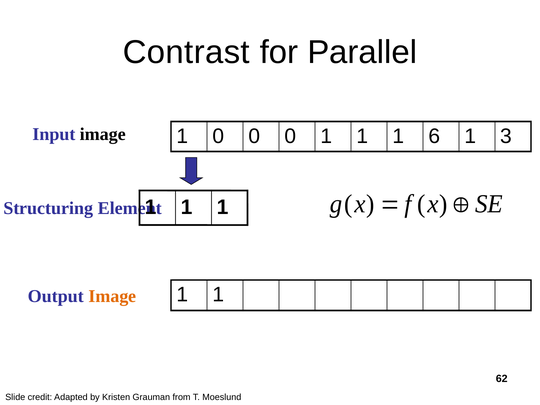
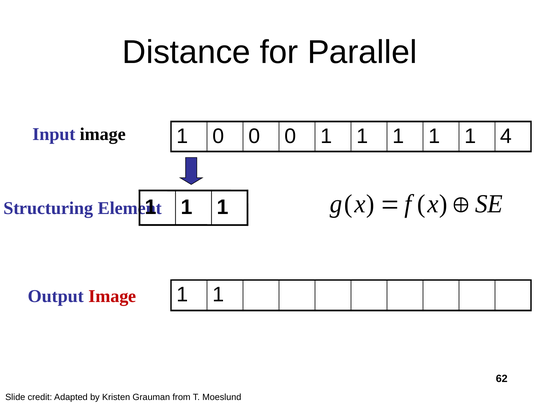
Contrast: Contrast -> Distance (186, 52)
6: 6 -> 1 (434, 136)
3: 3 -> 4 (506, 136)
Image colour: orange -> red (112, 296)
